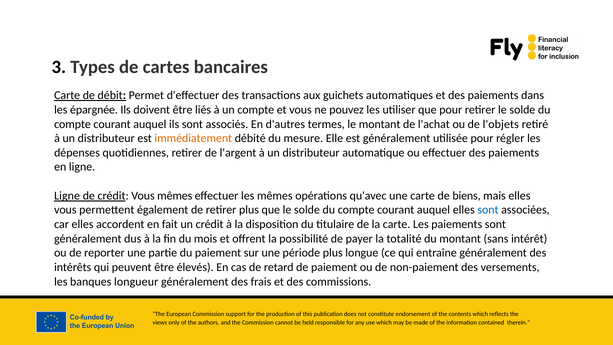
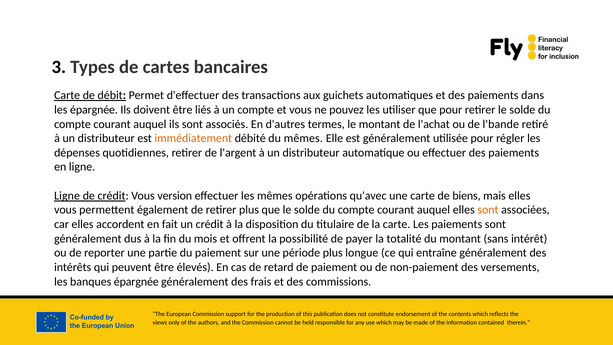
l'objets: l'objets -> l'bande (501, 124)
du mesure: mesure -> mêmes (303, 138)
Vous mêmes: mêmes -> version (175, 196)
sont colour: blue -> orange (488, 210)
banques longueur: longueur -> épargnée (136, 281)
